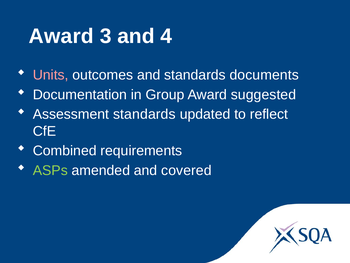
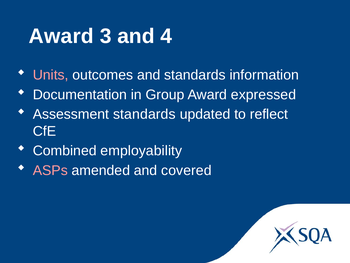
documents: documents -> information (264, 75)
suggested: suggested -> expressed (264, 94)
requirements: requirements -> employability (141, 150)
ASPs colour: light green -> pink (50, 170)
